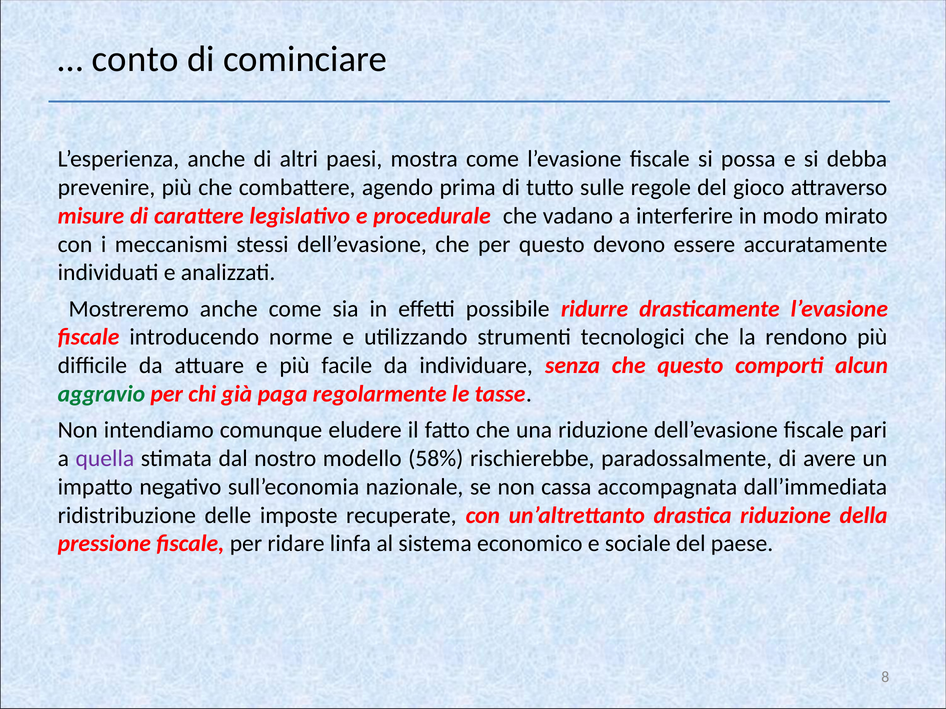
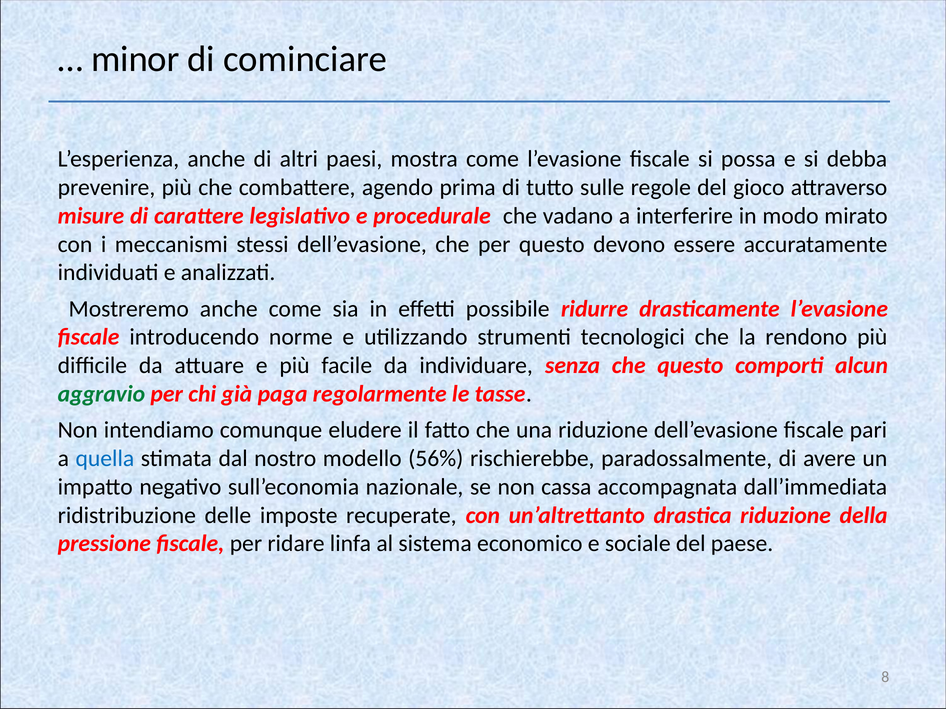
conto: conto -> minor (135, 59)
quella colour: purple -> blue (105, 459)
58%: 58% -> 56% (436, 459)
